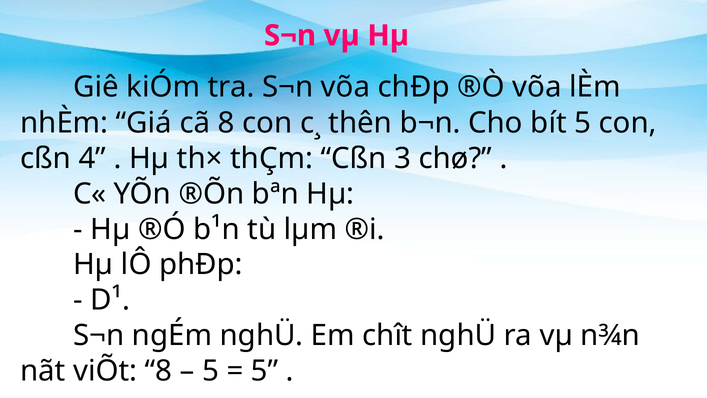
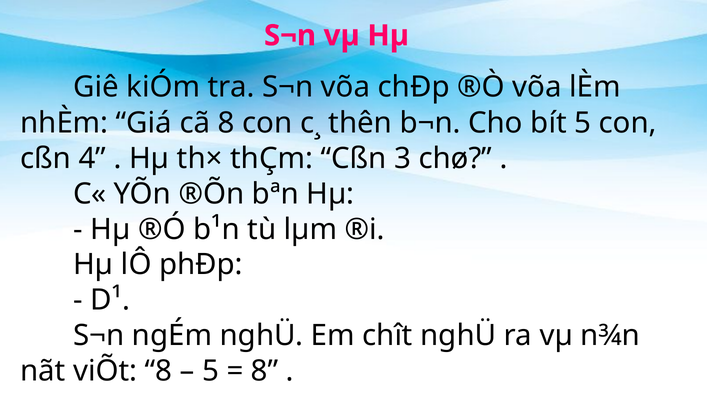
5: 5 -> 8 (265, 371)
